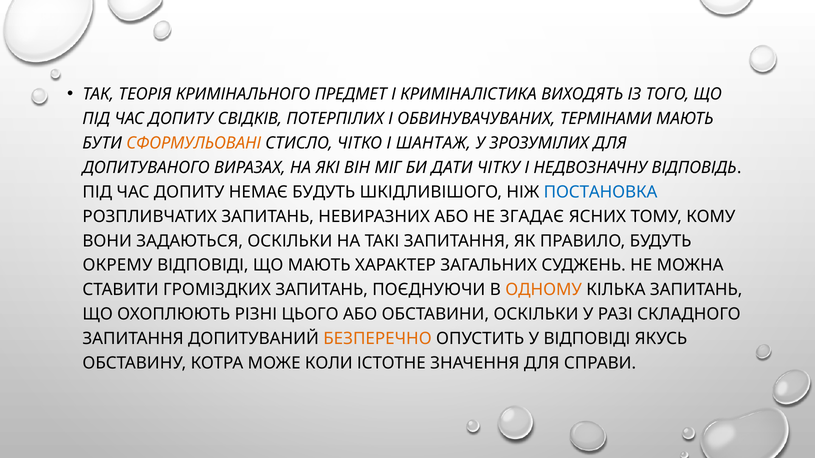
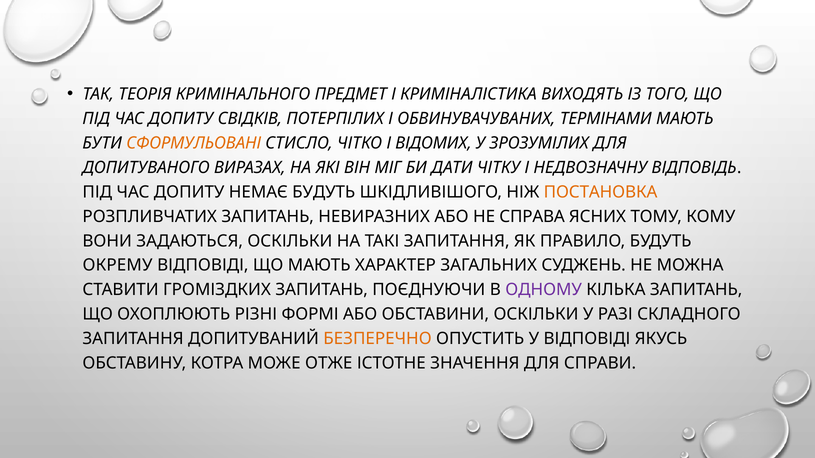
ШАНТАЖ: ШАНТАЖ -> ВІДОМИХ (434, 143)
ПОСТАНОВКА colour: blue -> orange (601, 192)
ЗГАДАЄ: ЗГАДАЄ -> СПРАВА (532, 217)
ОДНОМУ colour: orange -> purple (544, 290)
ЦЬОГО: ЦЬОГО -> ФОРМІ (310, 314)
КОЛИ: КОЛИ -> ОТЖЕ (329, 363)
